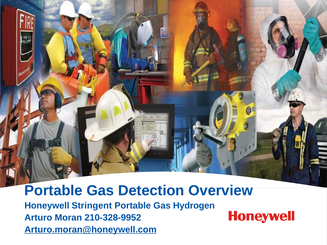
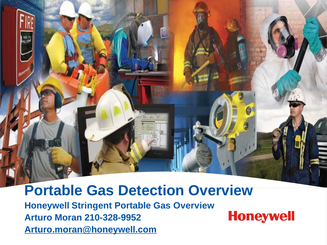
Gas Hydrogen: Hydrogen -> Overview (194, 206)
